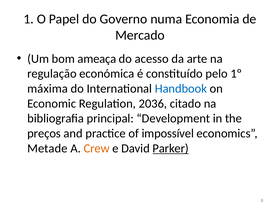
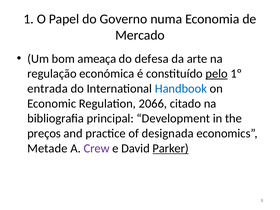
acesso: acesso -> defesa (152, 59)
pelo underline: none -> present (217, 74)
máxima: máxima -> entrada (48, 89)
2036: 2036 -> 2066 (153, 104)
impossível: impossível -> designada (168, 133)
Crew colour: orange -> purple (97, 148)
